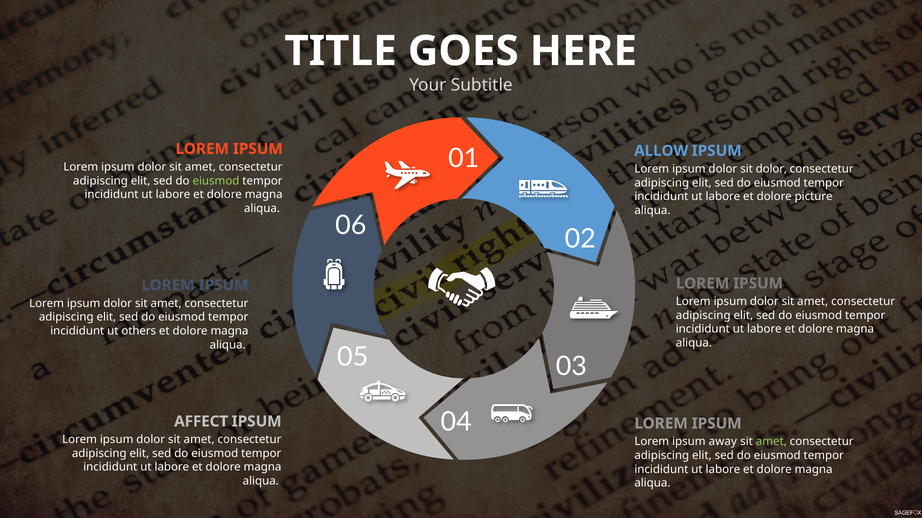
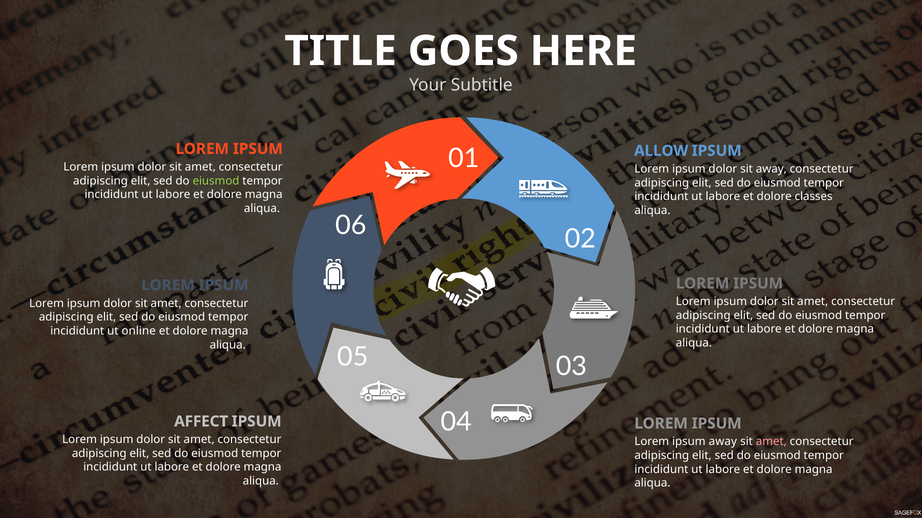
sit dolor: dolor -> away (771, 169)
picture: picture -> classes (814, 197)
others: others -> online (139, 331)
amet colour: light green -> pink (771, 442)
